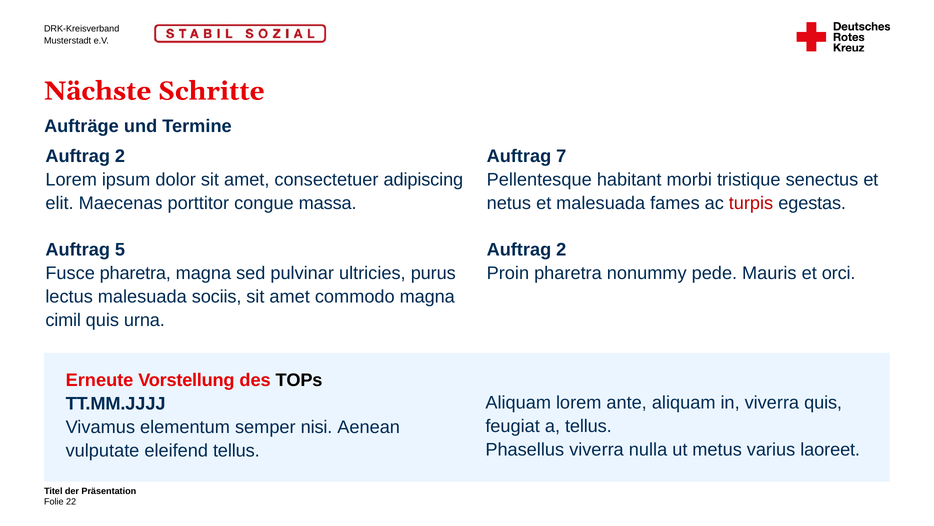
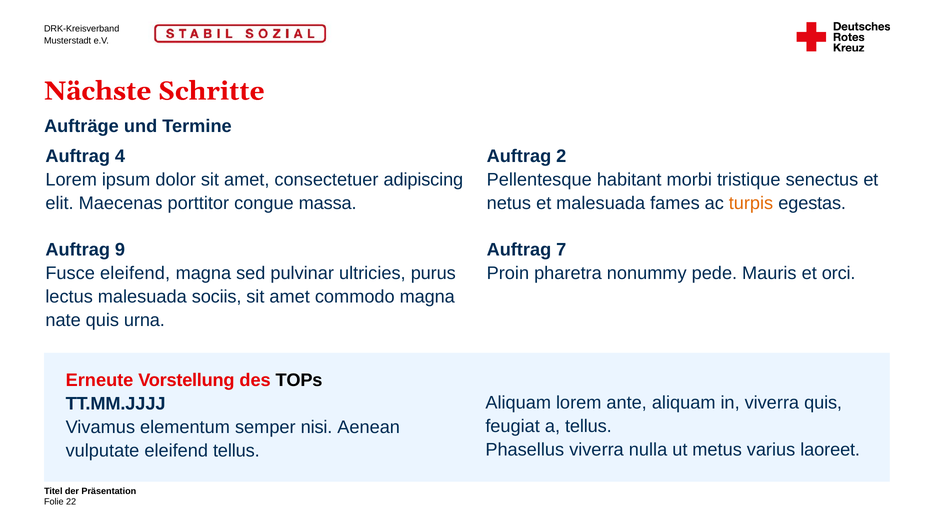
2: 2 -> 4 (120, 156)
7: 7 -> 2 (561, 156)
turpis colour: red -> orange (751, 203)
5: 5 -> 9 (120, 250)
2: 2 -> 7 (561, 250)
Fusce pharetra: pharetra -> eleifend (135, 273)
cimil: cimil -> nate (63, 320)
